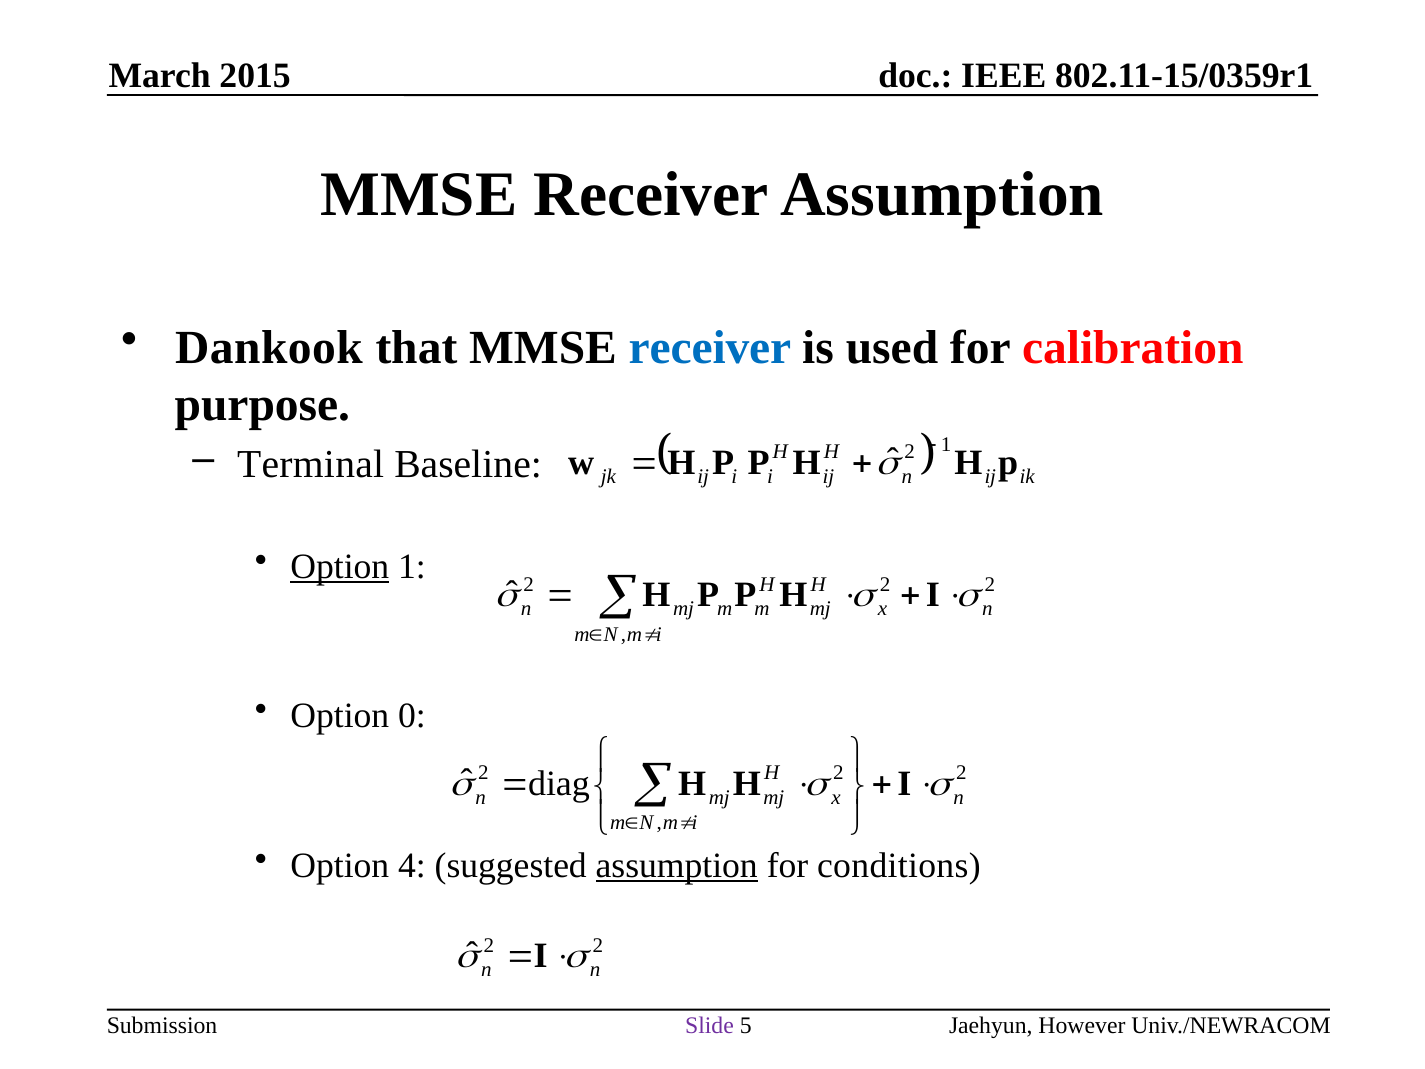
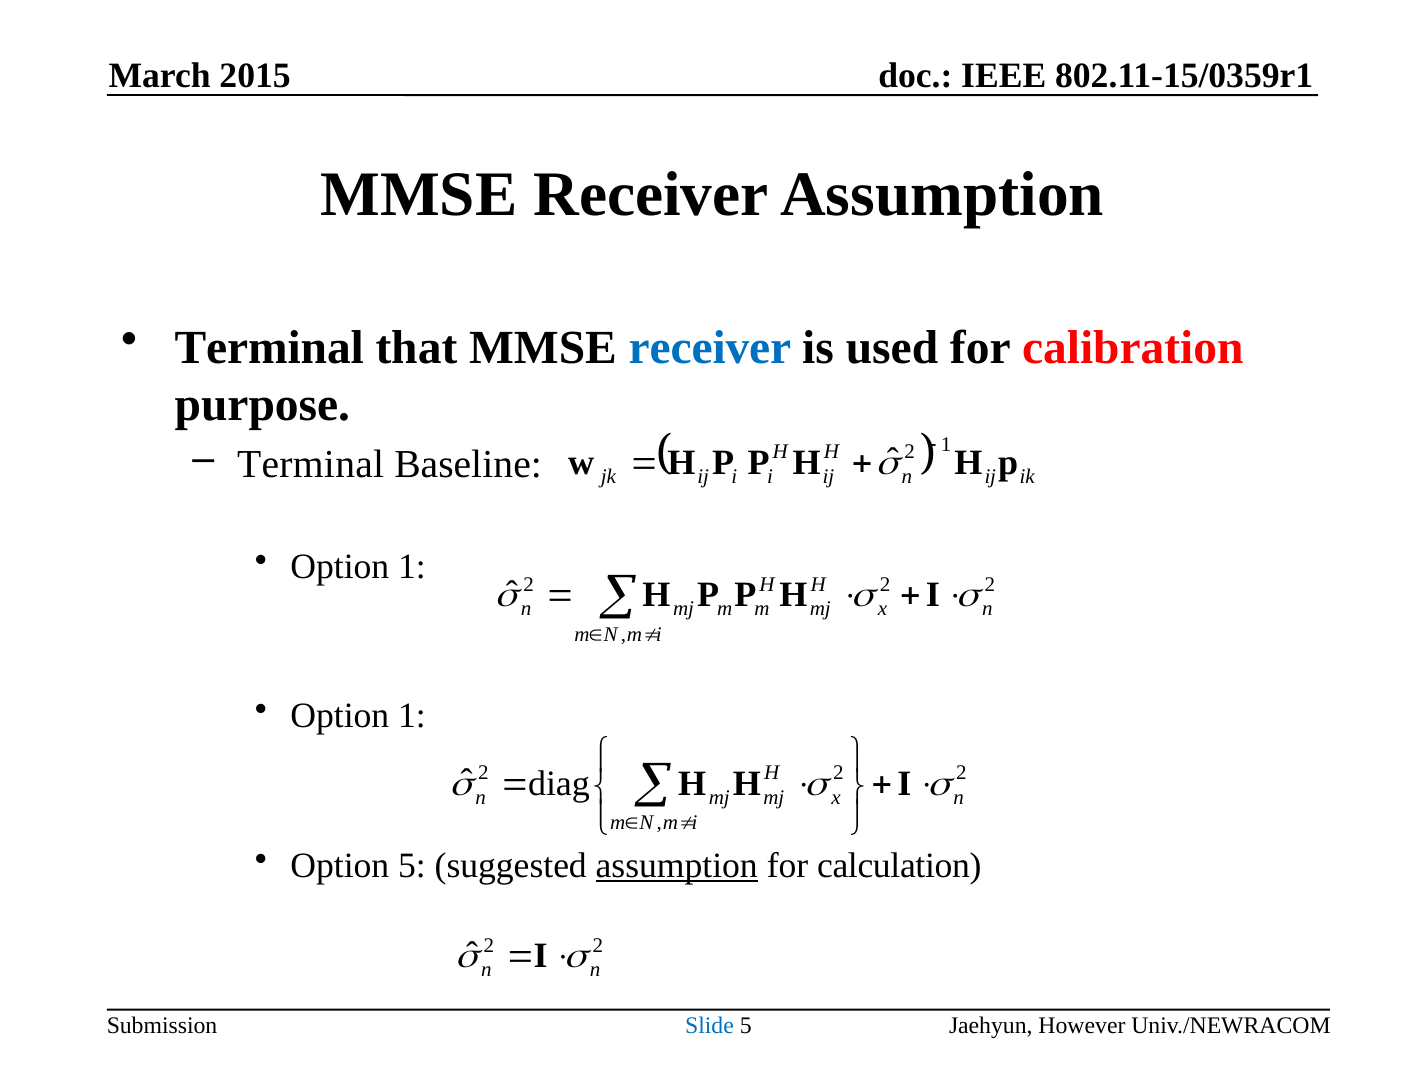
Dankook: Dankook -> Terminal (269, 348)
Option underline: present -> none (340, 566)
0: 0 -> 1 (412, 716)
Option 4: 4 -> 5 (412, 865)
conditions: conditions -> calculation (899, 865)
Slide colour: purple -> blue (709, 1025)
